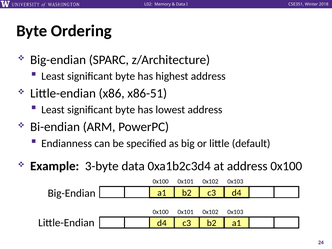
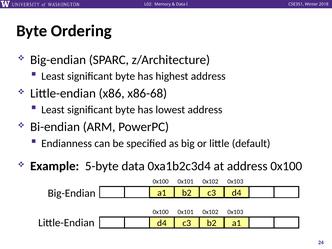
x86-51: x86-51 -> x86-68 (147, 93)
3-byte: 3-byte -> 5-byte (102, 166)
